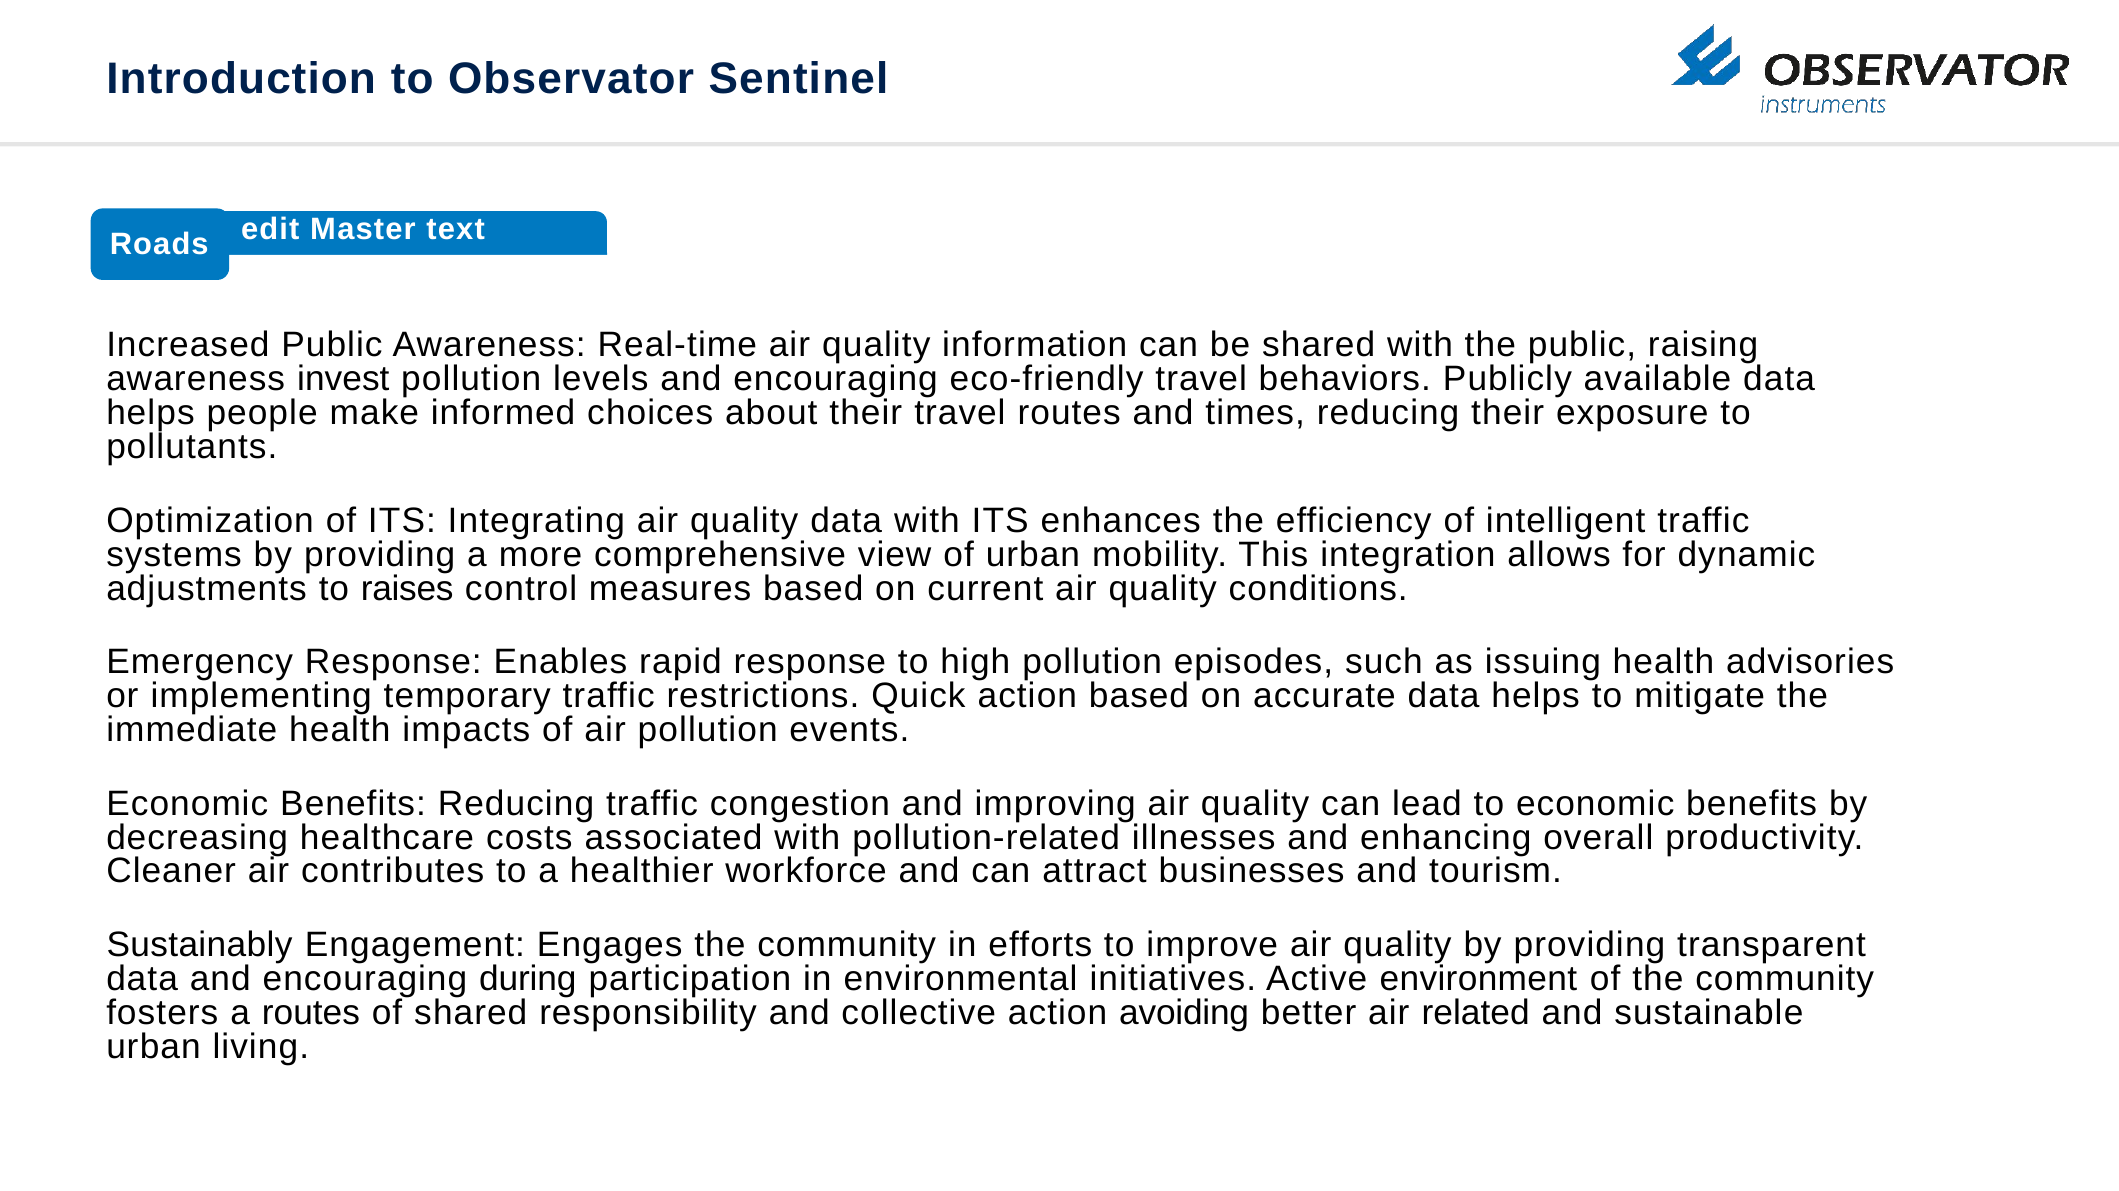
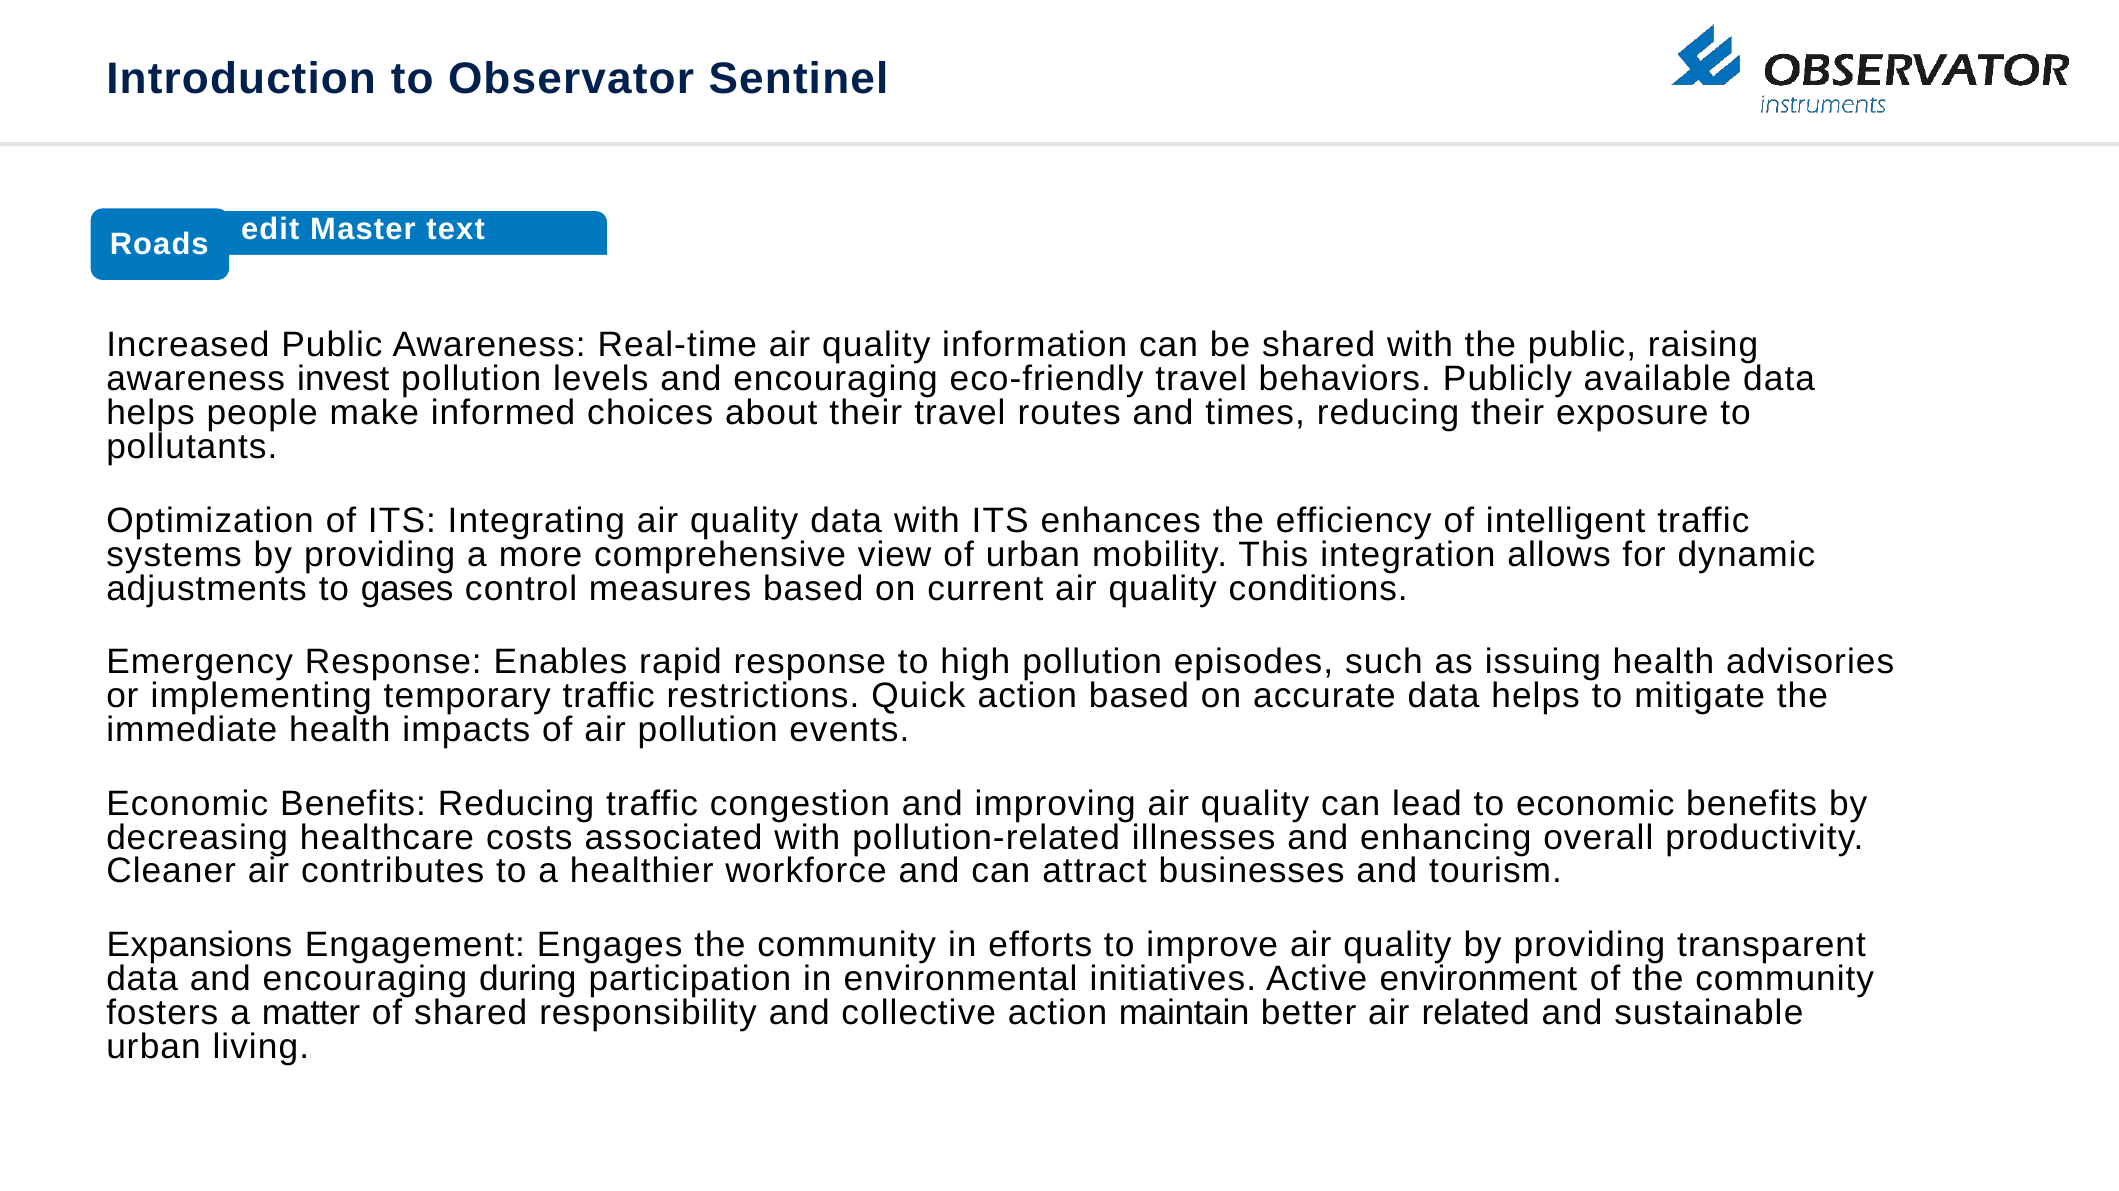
raises: raises -> gases (407, 589)
Sustainably: Sustainably -> Expansions (199, 945)
a routes: routes -> matter (311, 1013)
avoiding: avoiding -> maintain (1184, 1013)
